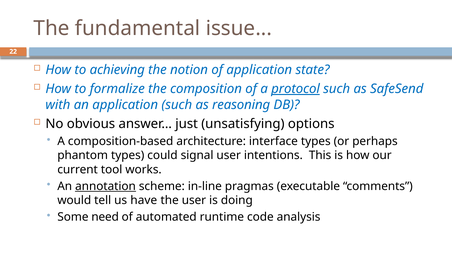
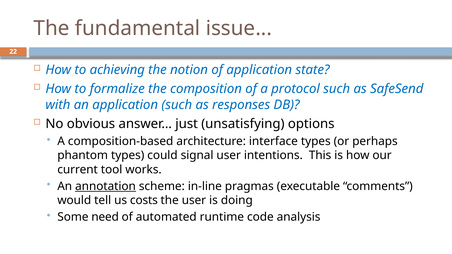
protocol underline: present -> none (296, 89)
reasoning: reasoning -> responses (241, 105)
have: have -> costs (144, 200)
